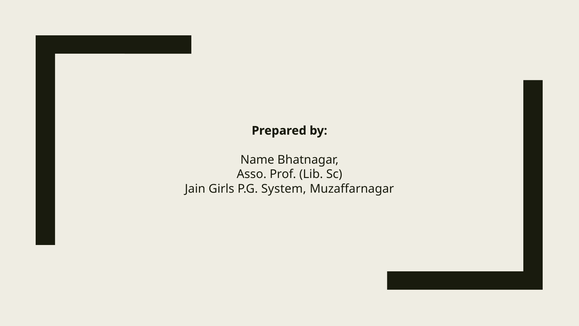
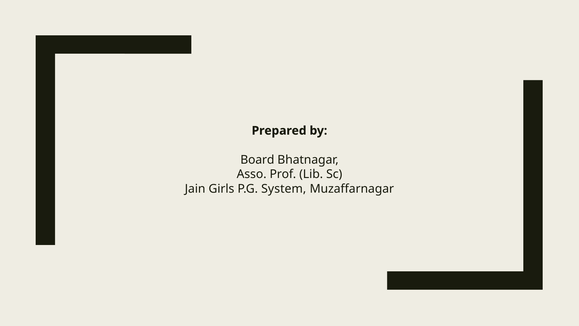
Name: Name -> Board (257, 160)
